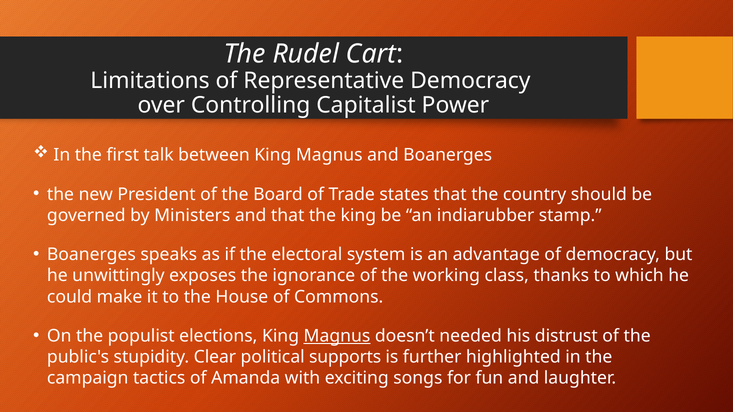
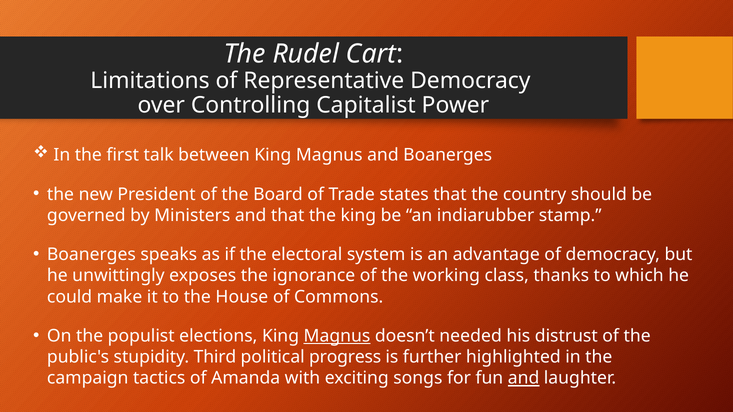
Clear: Clear -> Third (215, 357)
supports: supports -> progress (345, 357)
and underline: none -> present (524, 378)
